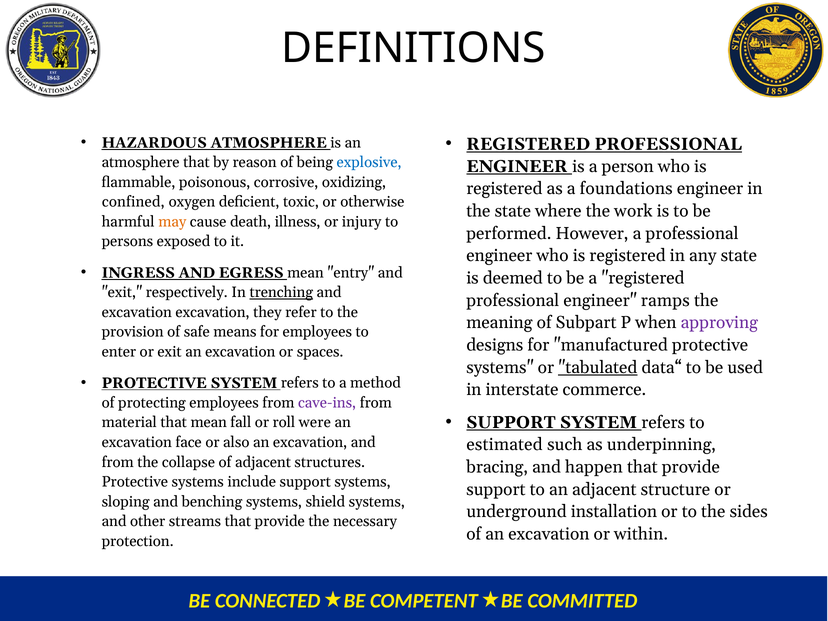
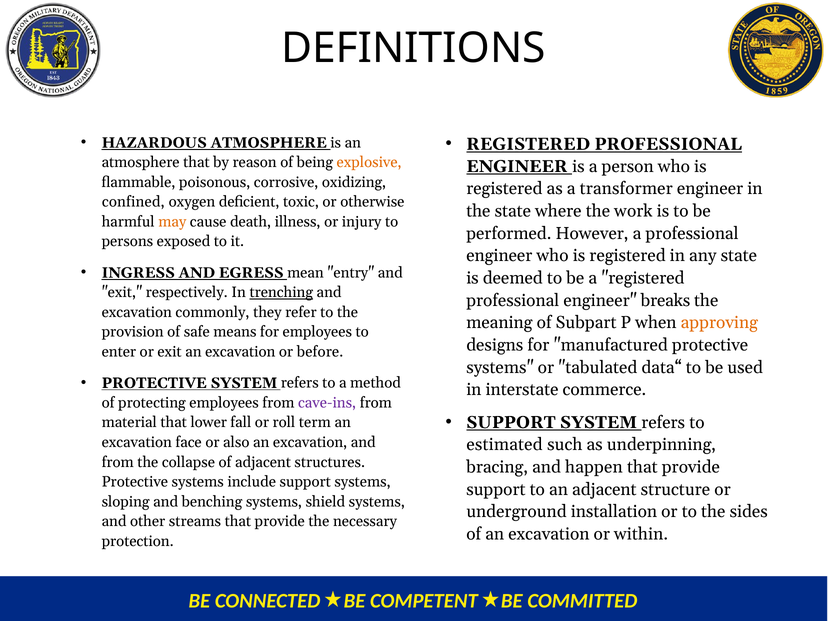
explosive colour: blue -> orange (369, 162)
foundations: foundations -> transformer (626, 189)
ramps: ramps -> breaks (665, 300)
excavation excavation: excavation -> commonly (212, 312)
approving colour: purple -> orange (719, 323)
spaces: spaces -> before (320, 352)
tabulated underline: present -> none (598, 367)
that mean: mean -> lower (209, 423)
were: were -> term (315, 423)
